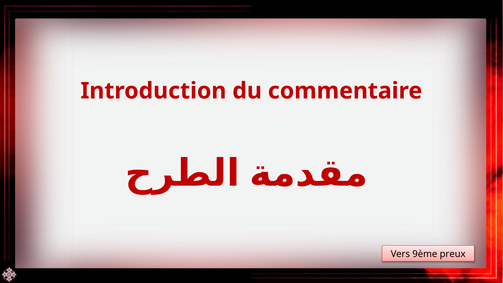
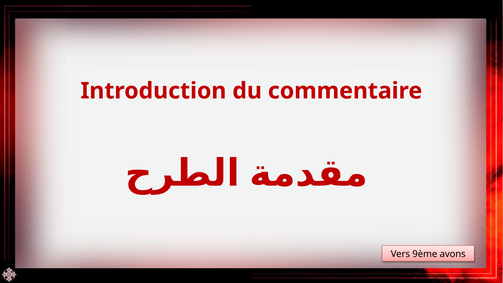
preux: preux -> avons (453, 254)
